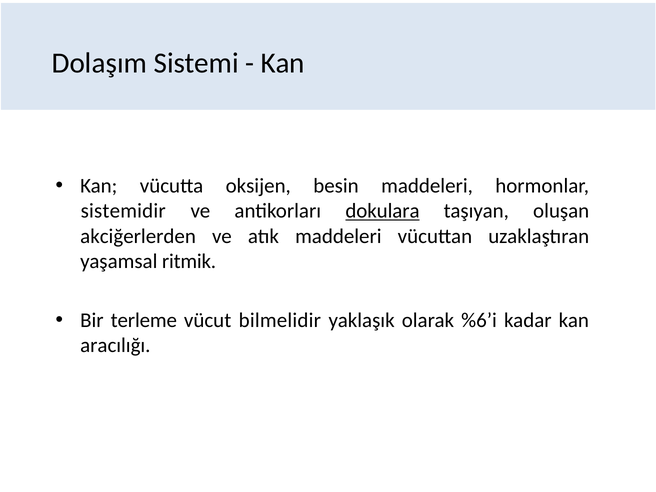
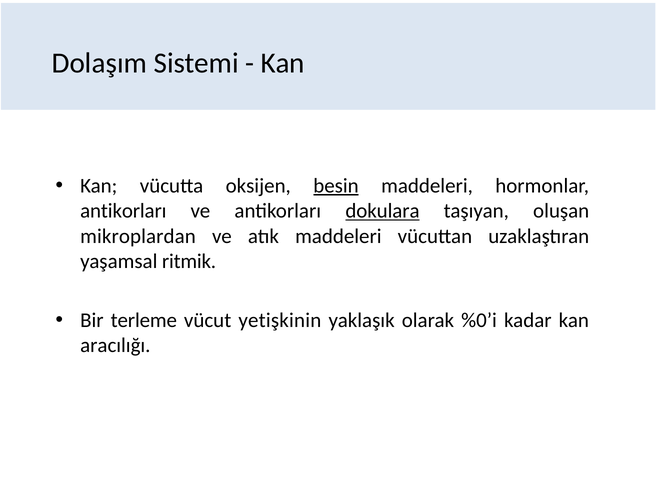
besin underline: none -> present (336, 186)
sistemidir: sistemidir -> antikorları (123, 211)
akciğerlerden: akciğerlerden -> mikroplardan (138, 236)
bilmelidir: bilmelidir -> yetişkinin (280, 320)
%6’i: %6’i -> %0’i (479, 320)
